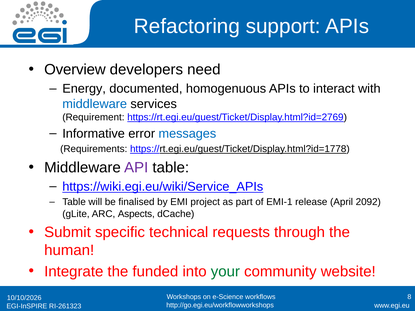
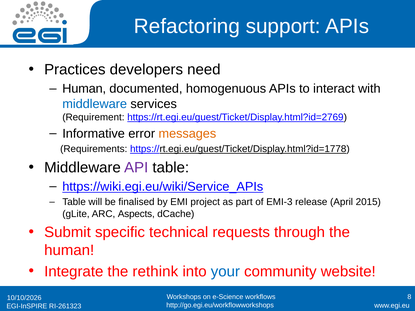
Overview: Overview -> Practices (75, 70)
Energy: Energy -> Human (84, 89)
messages colour: blue -> orange (187, 134)
EMI-1: EMI-1 -> EMI-3 (279, 202)
2092: 2092 -> 2015 (368, 202)
funded: funded -> rethink (155, 272)
your colour: green -> blue (225, 272)
